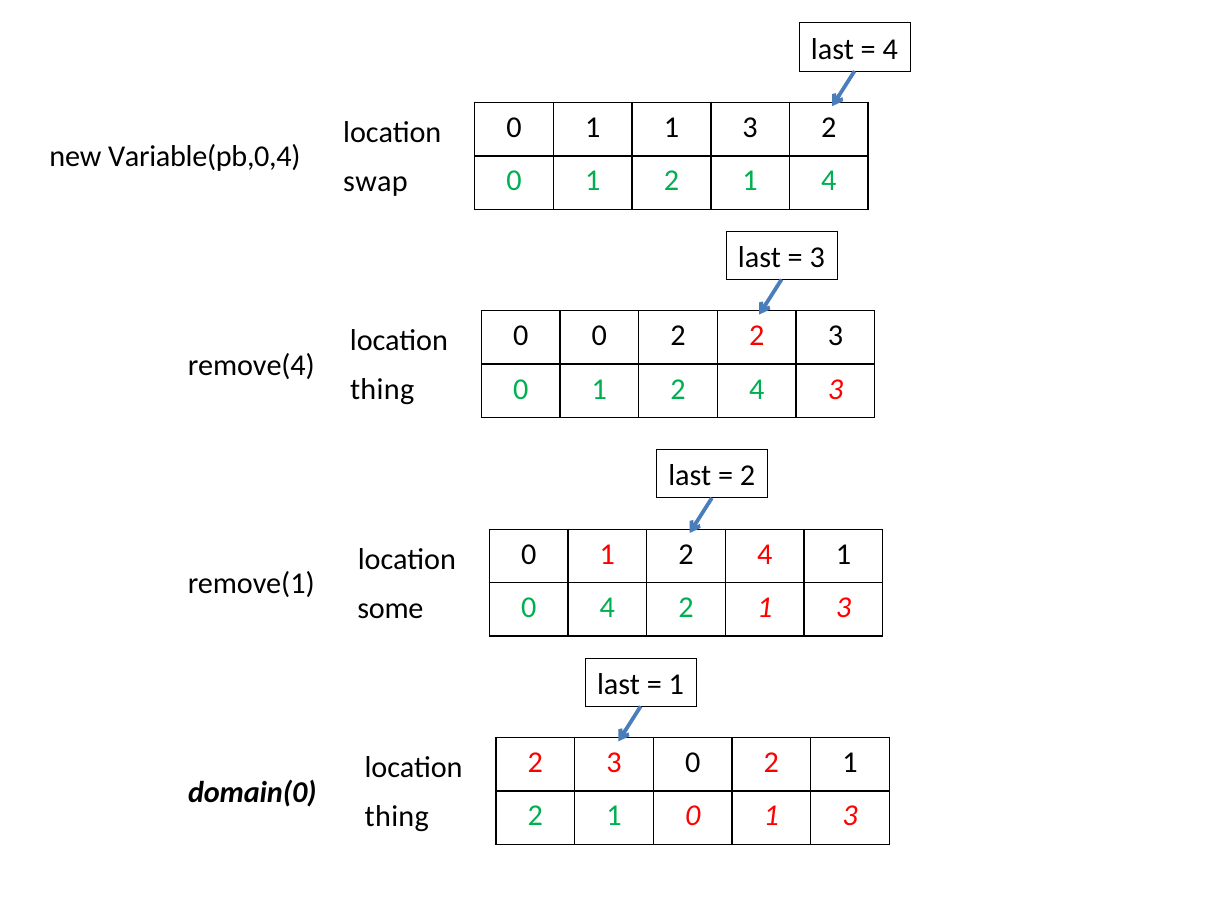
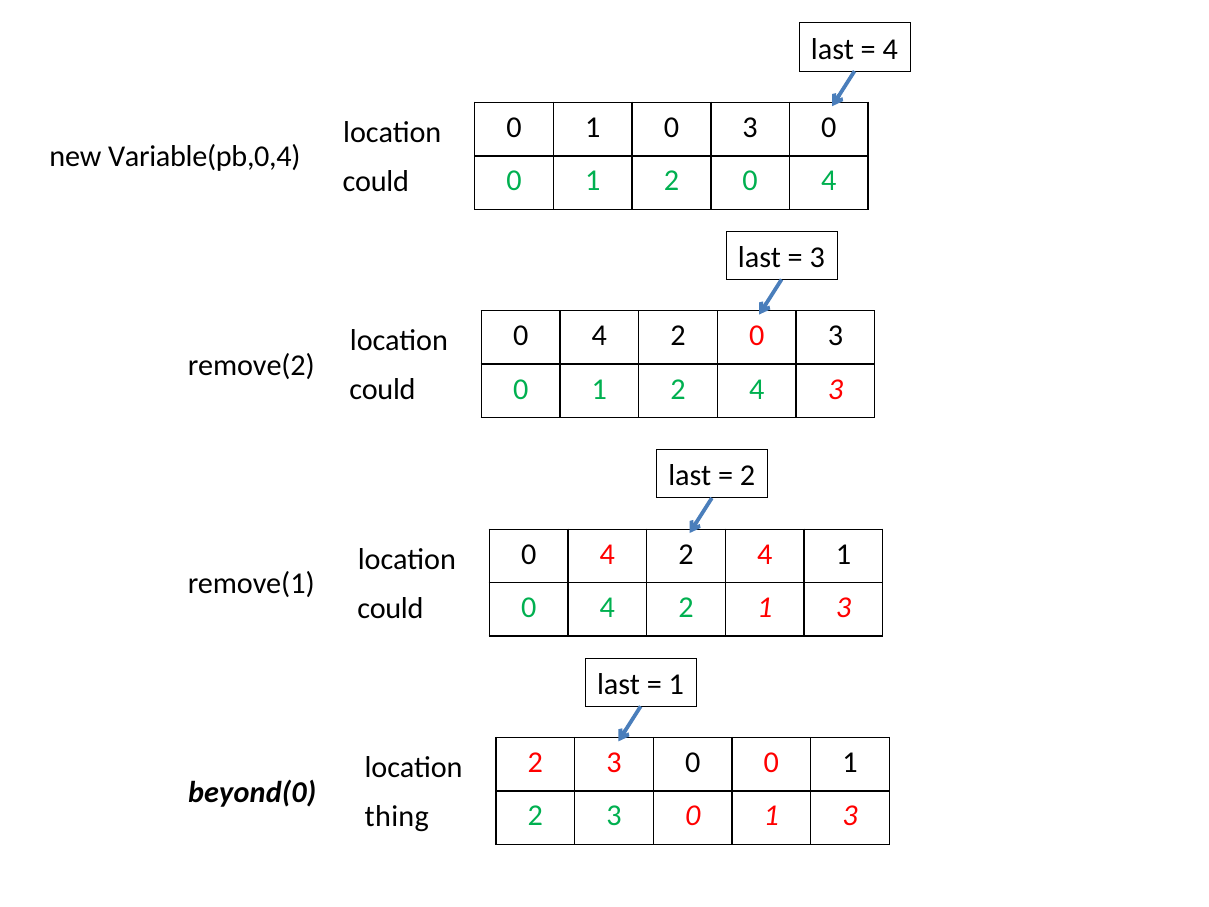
0 1 1: 1 -> 0 (671, 127)
2: 2 -> 0 (829, 127)
0 1 2 1: 1 -> 0 (750, 181)
swap: swap -> could (376, 181)
0: 0 -> 4 (599, 336)
2: 2 -> 0 (757, 336)
remove(4: remove(4 -> remove(2 (251, 365)
thing: thing -> could (382, 389)
1: 1 -> 4 (607, 554)
some: some -> could (390, 608)
2 3 0 2: 2 -> 0 (771, 762)
domain(0: domain(0 -> beyond(0 (252, 792)
1: 1 -> 3 (614, 816)
